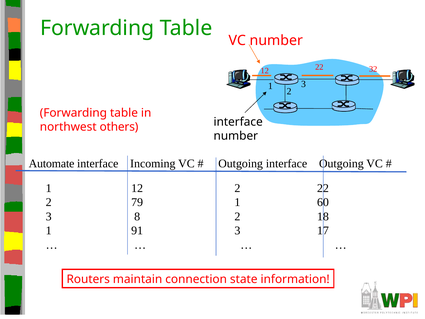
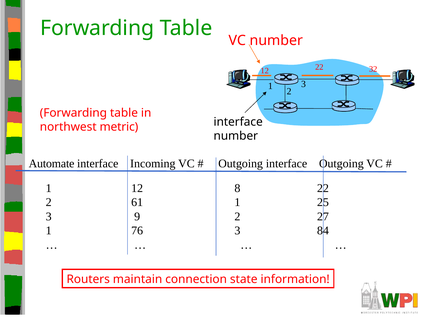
others: others -> metric (119, 127)
12 2: 2 -> 8 (237, 188)
79: 79 -> 61 (137, 202)
60: 60 -> 25 (323, 202)
8: 8 -> 9 (137, 216)
18: 18 -> 27 (323, 216)
91: 91 -> 76 (137, 231)
17: 17 -> 84 (323, 231)
